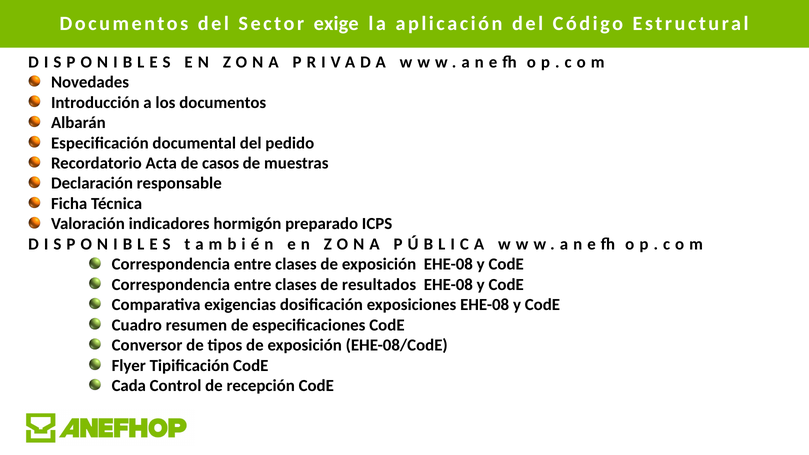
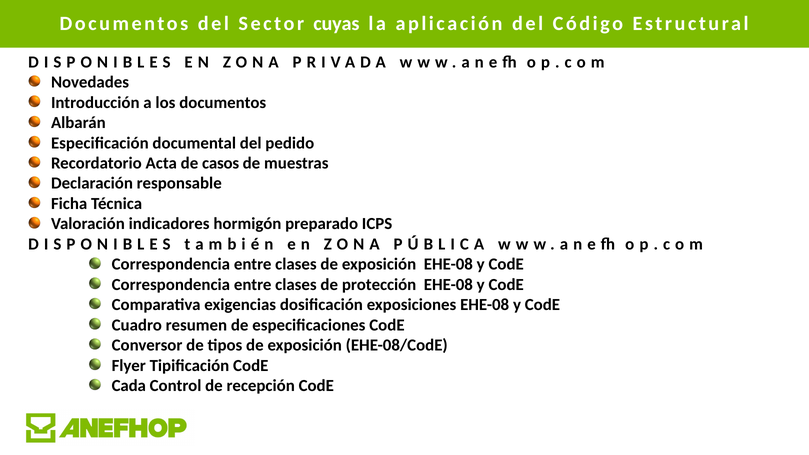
exige: exige -> cuyas (336, 24)
resultados: resultados -> protección (379, 285)
